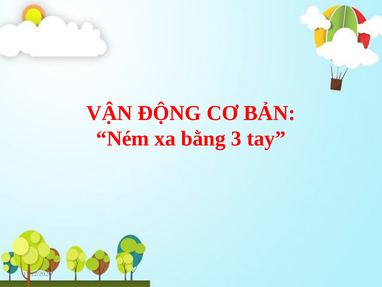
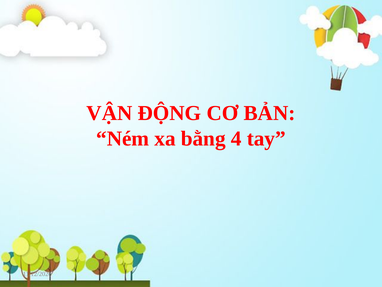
3: 3 -> 4 (236, 138)
